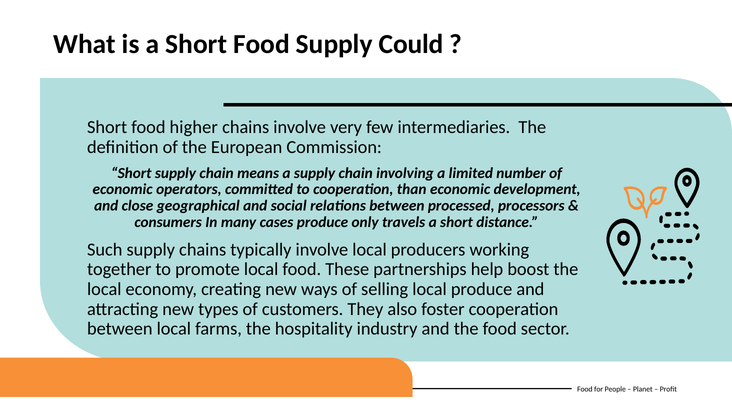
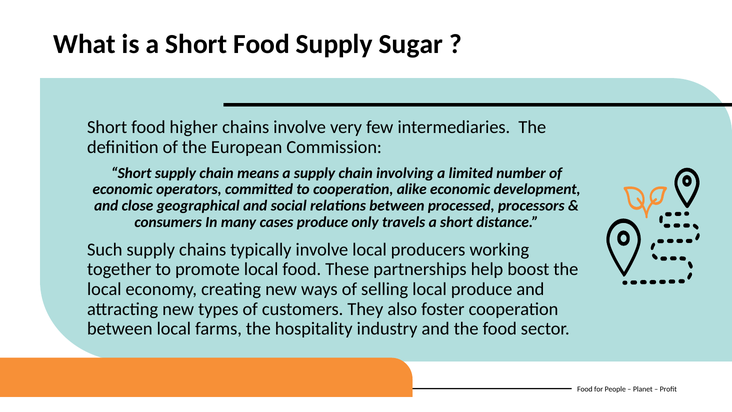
Could: Could -> Sugar (411, 44)
than: than -> alike (412, 189)
